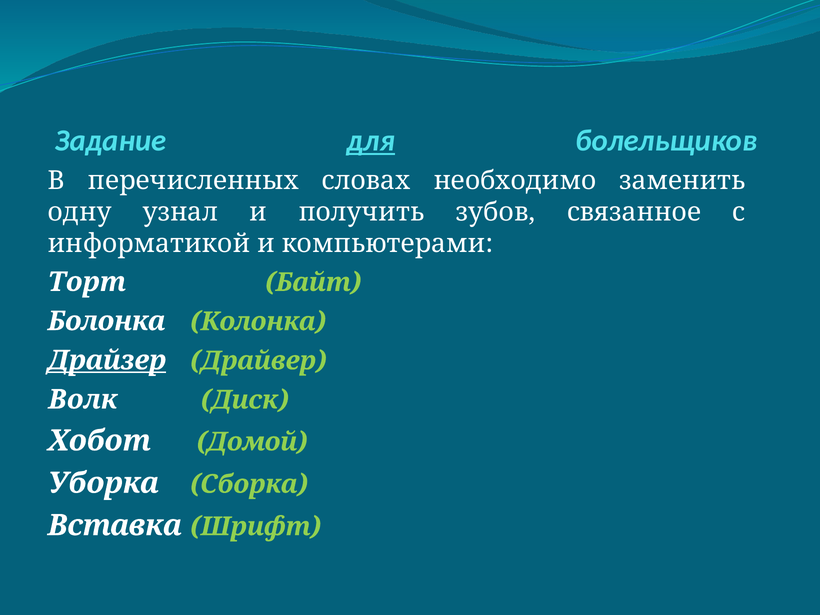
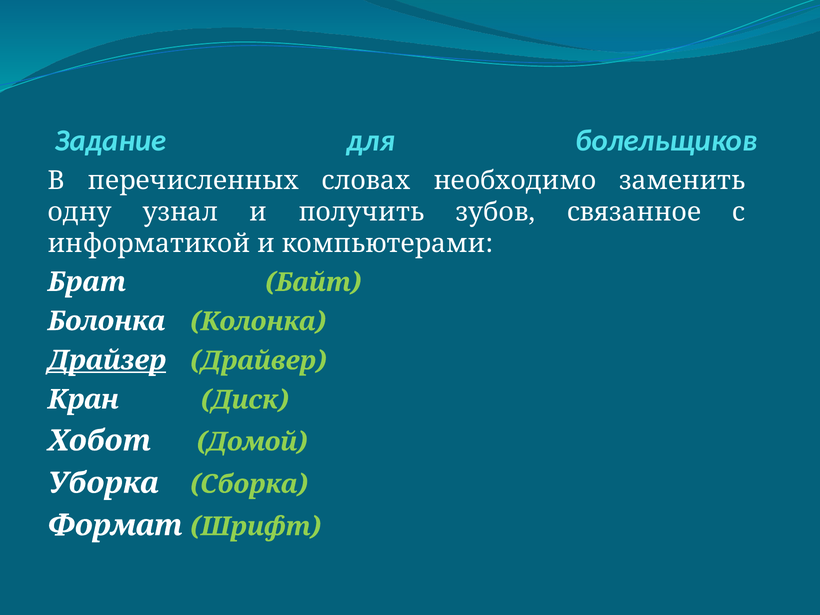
для underline: present -> none (371, 141)
Торт: Торт -> Брат (87, 282)
Волк: Волк -> Кран (83, 400)
Вставка: Вставка -> Формат (115, 525)
